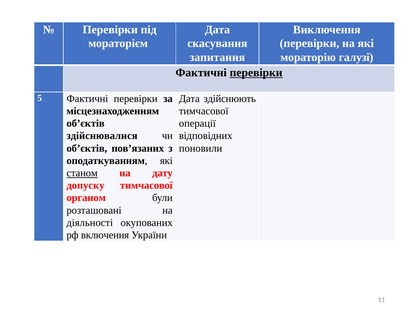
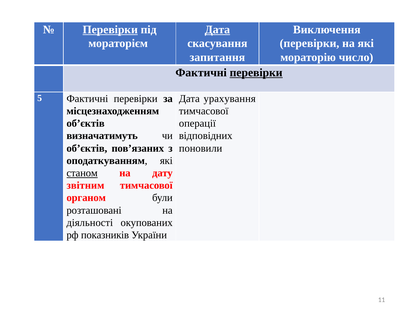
Перевірки underline: none -> present (110, 30)
Дата underline: none -> present (217, 30)
галузі: галузі -> число (356, 57)
здійснюють: здійснюють -> урахування (230, 99)
здійснювалися: здійснювалися -> визначатимуть (102, 136)
допуску: допуску -> звітним (85, 185)
включення: включення -> показників (105, 235)
